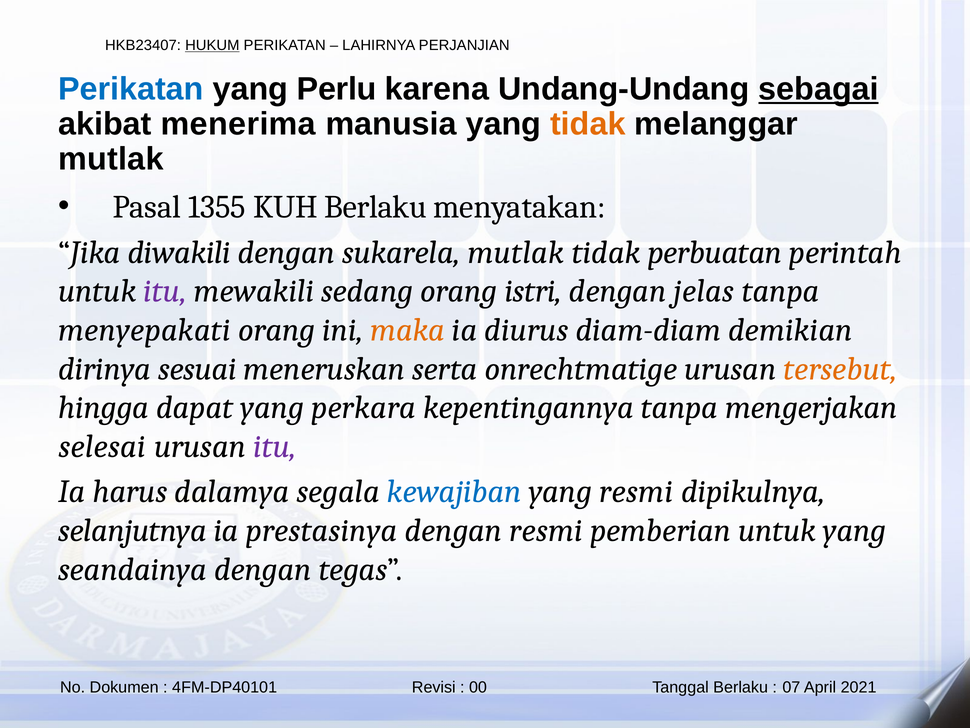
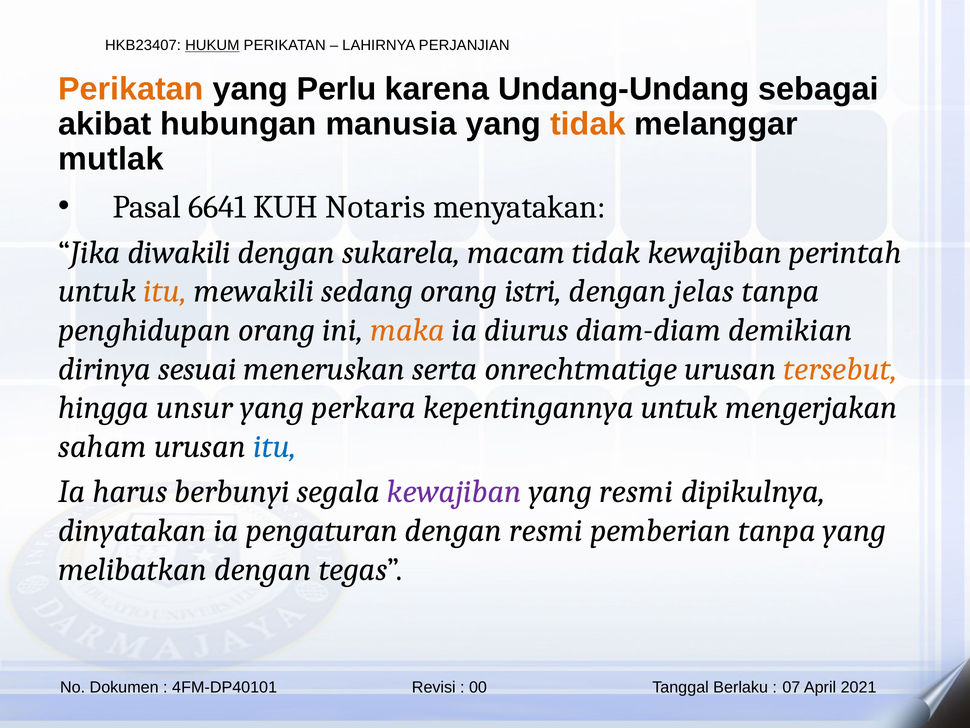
Perikatan colour: blue -> orange (131, 89)
sebagai underline: present -> none (819, 89)
menerima: menerima -> hubungan (239, 124)
1355: 1355 -> 6641 (217, 207)
KUH Berlaku: Berlaku -> Notaris (375, 207)
sukarela mutlak: mutlak -> macam (516, 252)
tidak perbuatan: perbuatan -> kewajiban (715, 252)
itu colour: purple -> orange (165, 291)
menyepakati: menyepakati -> penghidupan (145, 330)
dapat: dapat -> unsur (195, 407)
kepentingannya tanpa: tanpa -> untuk (680, 407)
selesai: selesai -> saham (102, 446)
itu colour: purple -> blue (275, 446)
dalamya: dalamya -> berbunyi (232, 491)
kewajiban colour: blue -> purple (454, 491)
selanjutnya: selanjutnya -> dinyatakan (132, 530)
prestasinya: prestasinya -> pengaturan (322, 530)
pemberian untuk: untuk -> tanpa (777, 530)
seandainya: seandainya -> melibatkan (133, 569)
